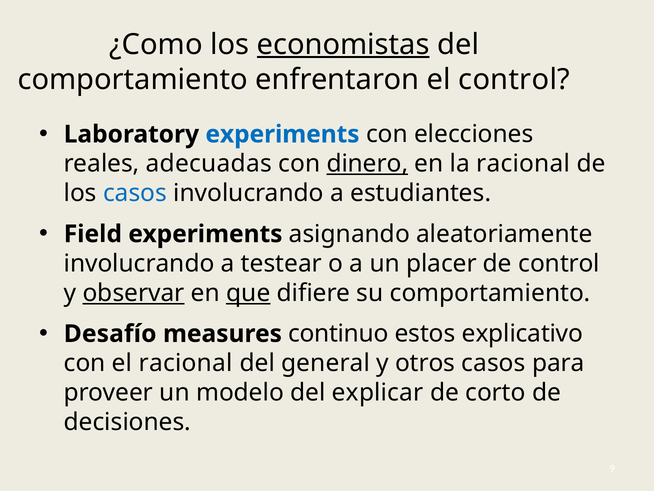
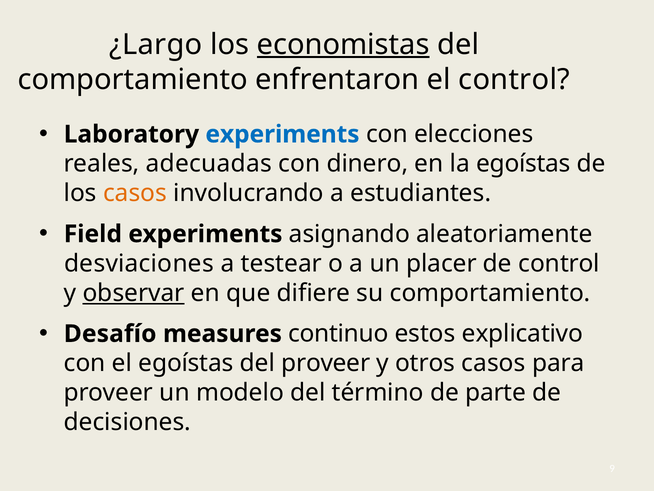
¿Como: ¿Como -> ¿Largo (156, 45)
dinero underline: present -> none (367, 164)
la racional: racional -> egoístas (523, 164)
casos colour: blue -> orange (135, 193)
involucrando: involucrando -> desviaciones (139, 263)
que underline: present -> none (248, 293)
el racional: racional -> egoístas (186, 363)
del general: general -> proveer (326, 363)
explicar: explicar -> término (378, 392)
corto: corto -> parte (496, 392)
